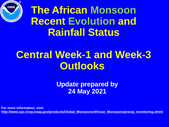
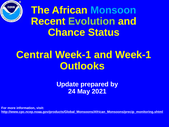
Monsoon colour: light green -> light blue (113, 10)
Rainfall: Rainfall -> Chance (67, 32)
and Week-3: Week-3 -> Week-1 (133, 55)
